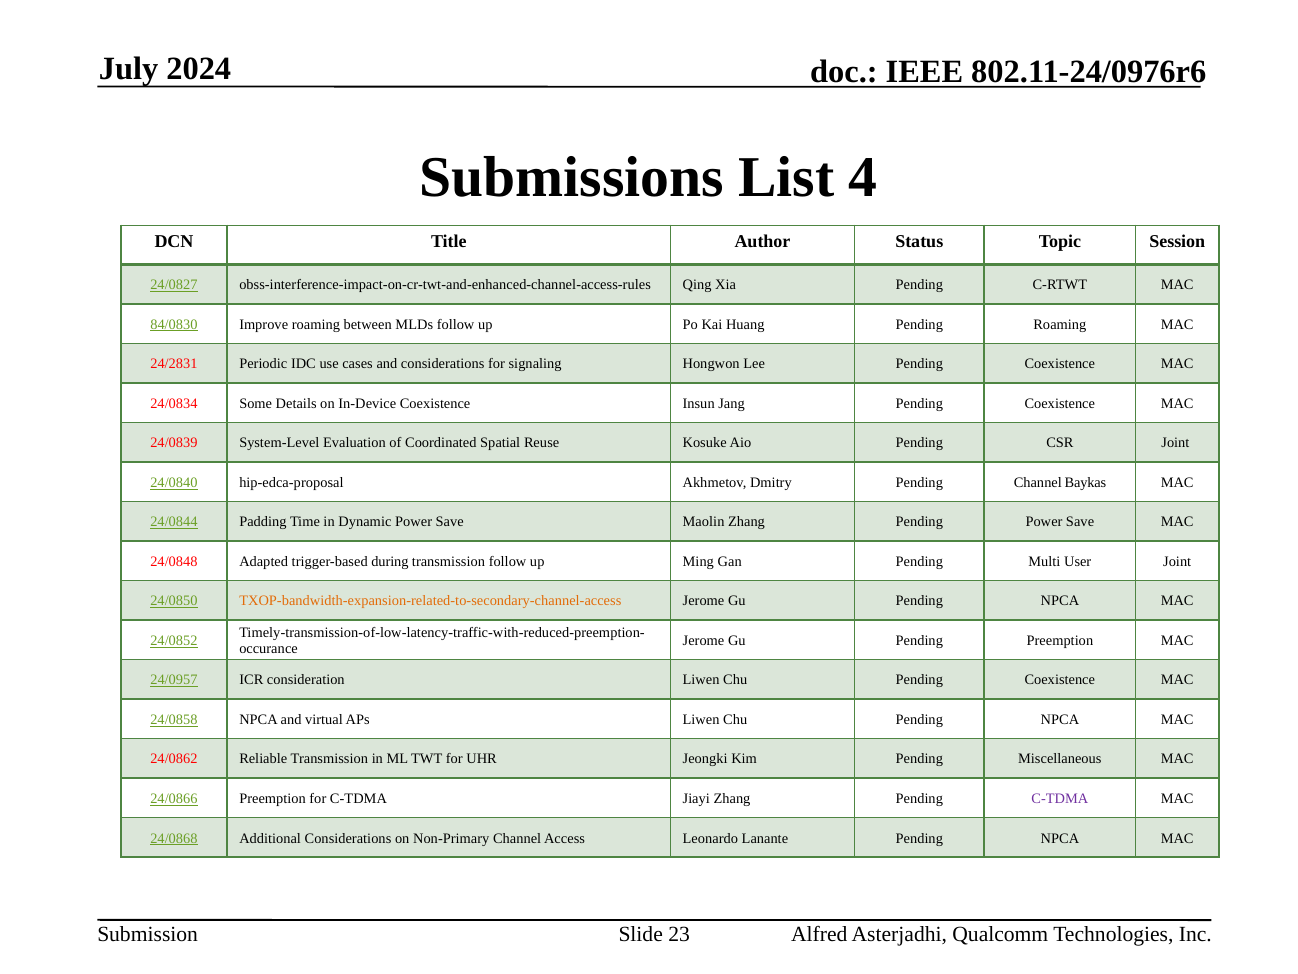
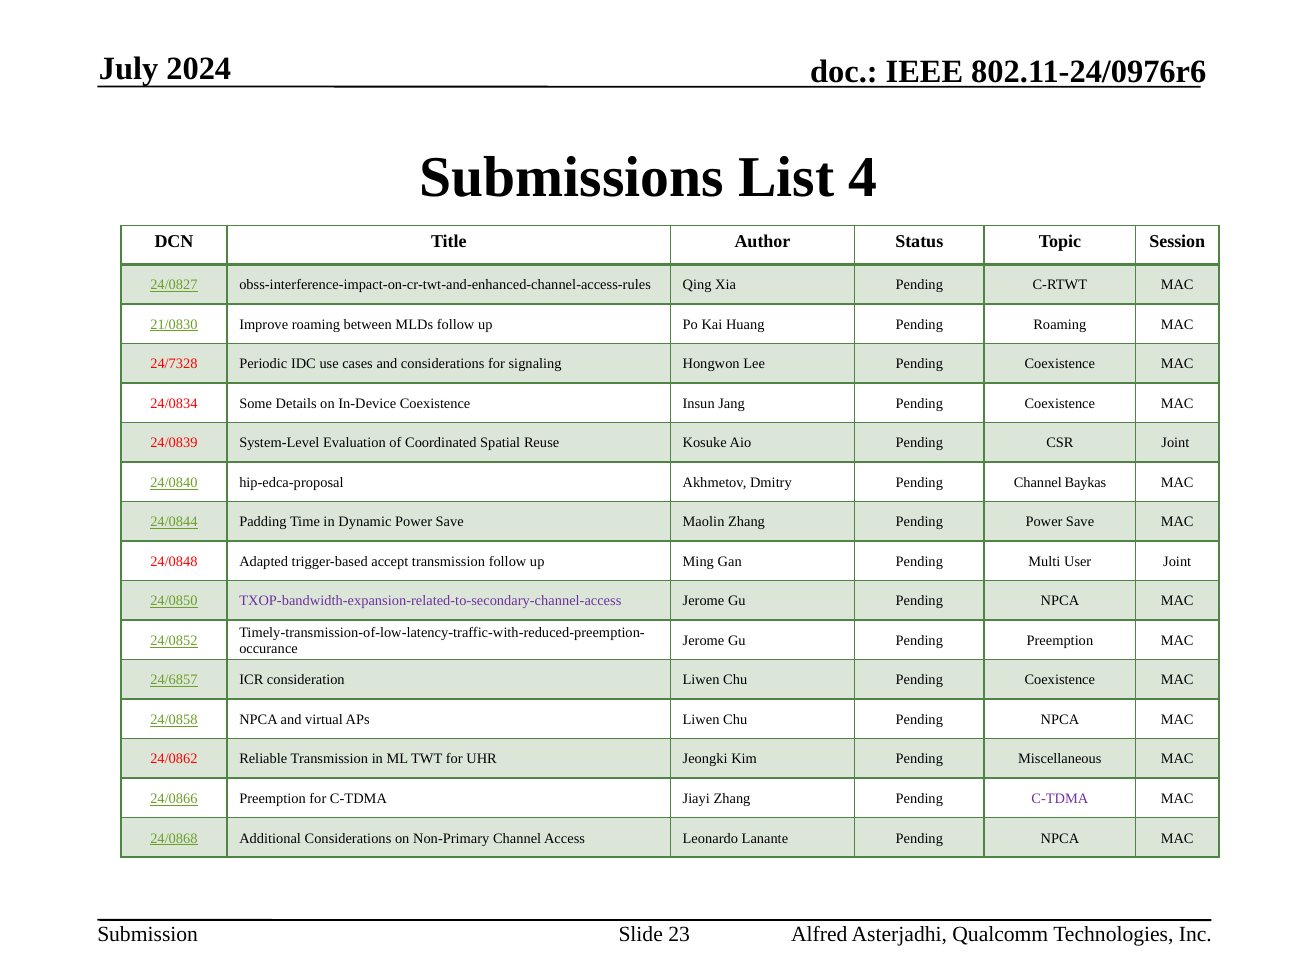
84/0830: 84/0830 -> 21/0830 (174, 324)
24/2831: 24/2831 -> 24/7328 (174, 364)
during: during -> accept (390, 561)
TXOP-bandwidth-expansion-related-to-secondary-channel-access colour: orange -> purple (430, 601)
24/0957: 24/0957 -> 24/6857 (174, 680)
